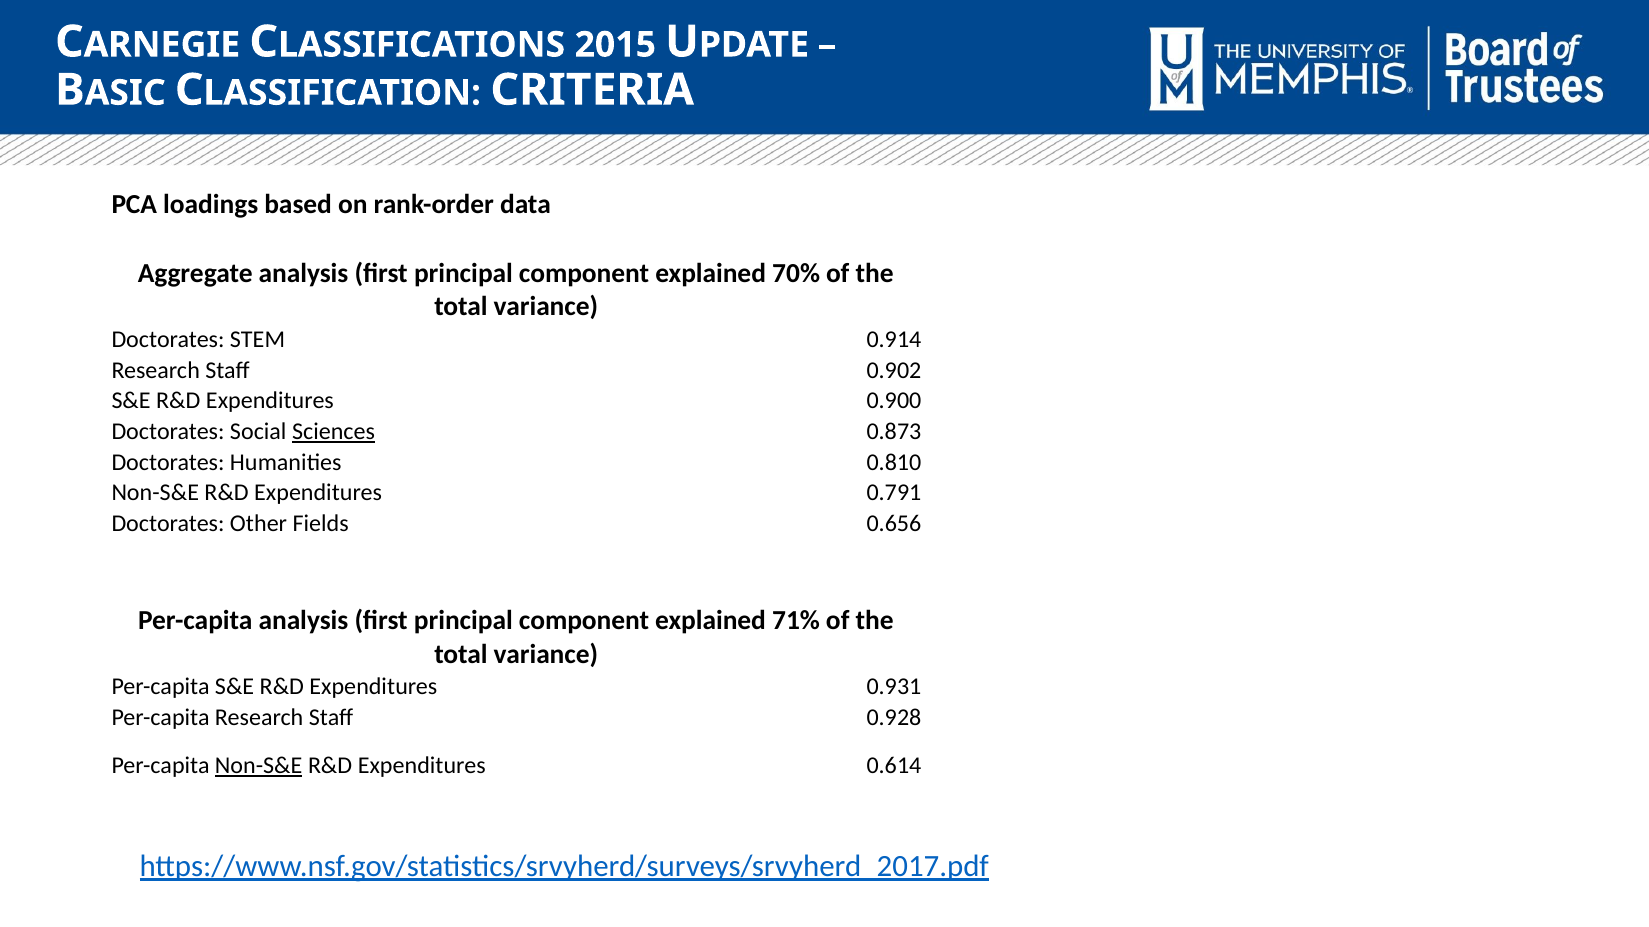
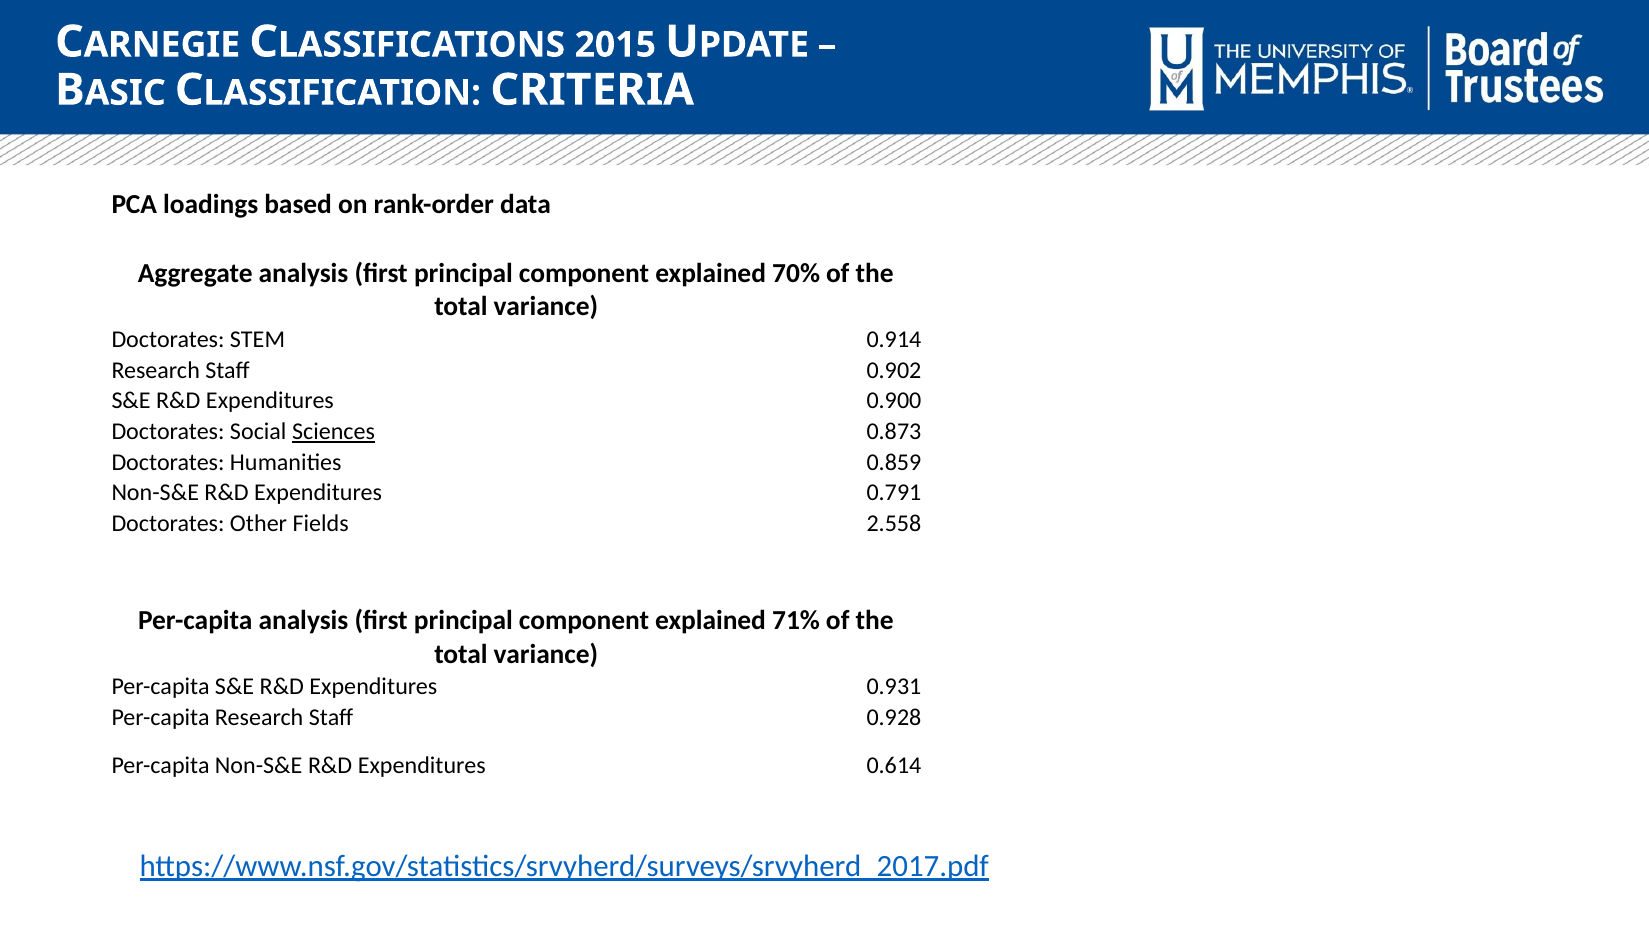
0.810: 0.810 -> 0.859 (894, 462)
0.656: 0.656 -> 2.558 (894, 524)
Non-S&E underline: present -> none (259, 766)
